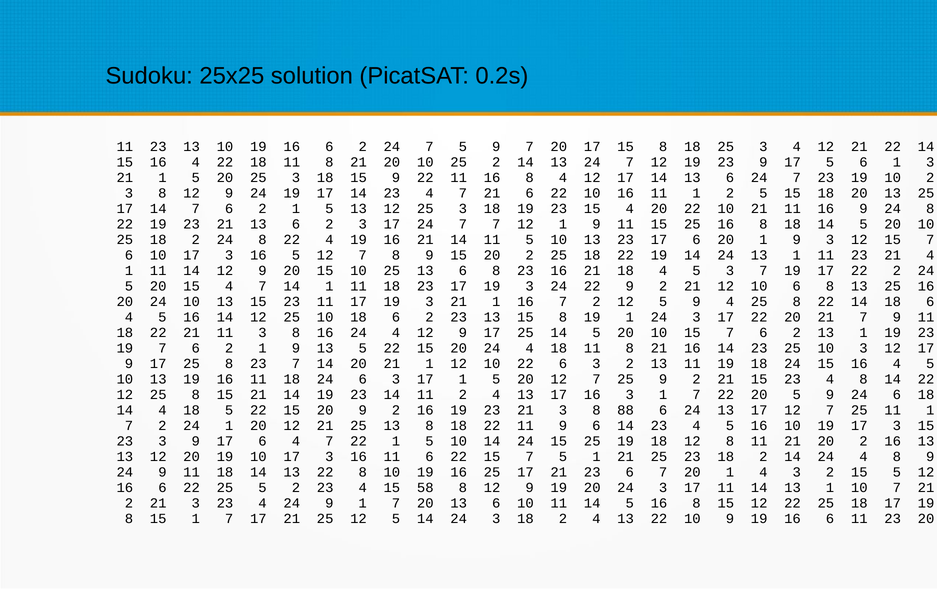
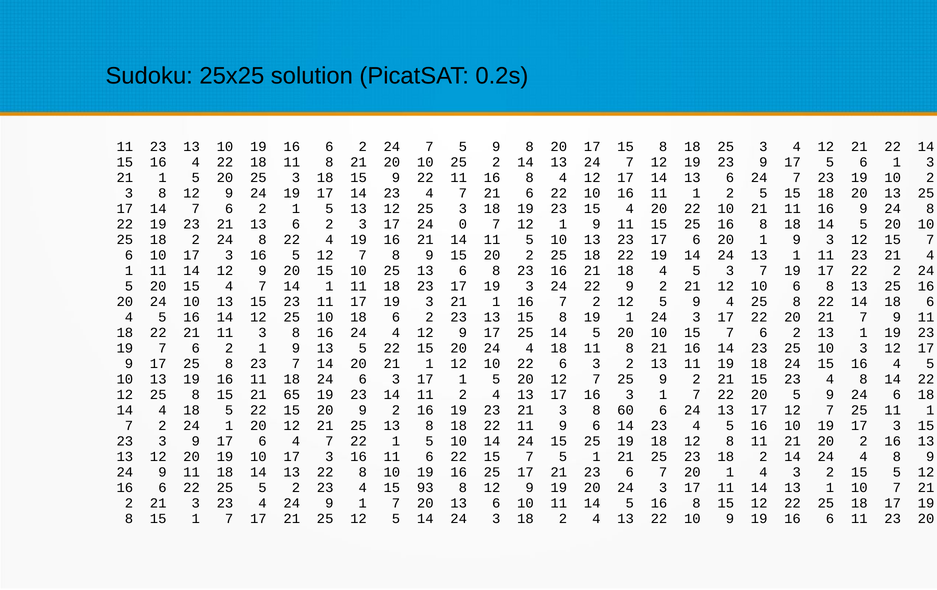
9 7: 7 -> 8 (530, 147)
17 24 7: 7 -> 0 (463, 224)
15 21 14: 14 -> 65 (292, 395)
88: 88 -> 60 (626, 410)
58: 58 -> 93 (425, 488)
